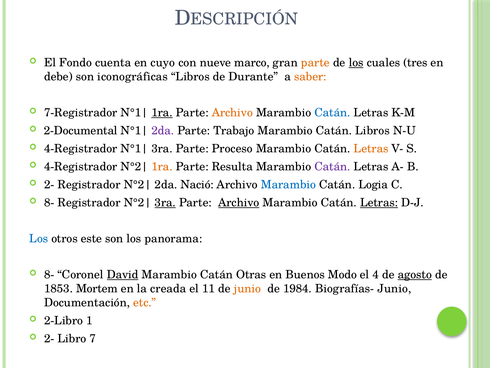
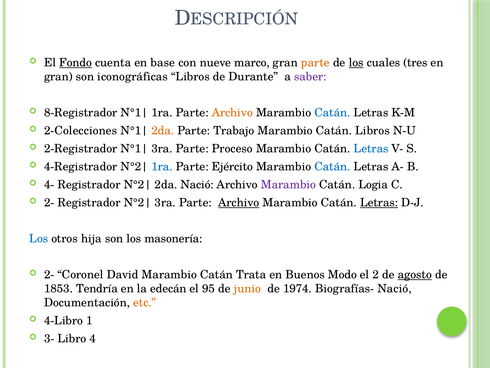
Fondo underline: none -> present (76, 63)
cuyo: cuyo -> base (163, 63)
debe: debe -> gran (58, 77)
saber colour: orange -> purple (310, 77)
7-Registrador: 7-Registrador -> 8-Registrador (81, 113)
1ra underline: present -> none (162, 113)
2-Documental: 2-Documental -> 2-Colecciones (81, 131)
2da colour: purple -> orange (163, 131)
4-Registrador: 4-Registrador -> 2-Registrador (81, 149)
Letras colour: orange -> blue (371, 149)
1ra colour: orange -> blue (162, 167)
Resulta: Resulta -> Ejército (232, 167)
Catán colour: purple -> blue (332, 167)
2-: 2- -> 4- (49, 184)
Marambio colour: blue -> purple (288, 184)
8-: 8- -> 2- (49, 202)
3ra underline: present -> none (165, 202)
este: este -> hija (91, 238)
panorama: panorama -> masonería (173, 238)
8-: 8- -> 2- (49, 274)
David underline: present -> none (123, 274)
Otras: Otras -> Trata (251, 274)
4: 4 -> 2 (376, 274)
Mortem: Mortem -> Tendría (97, 288)
creada: creada -> edecán (168, 288)
11: 11 -> 95 (209, 288)
1984: 1984 -> 1974 (297, 288)
Biografías- Junio: Junio -> Nació (394, 288)
2-Libro: 2-Libro -> 4-Libro (64, 320)
2-: 2- -> 3- (49, 338)
7: 7 -> 4 (93, 338)
